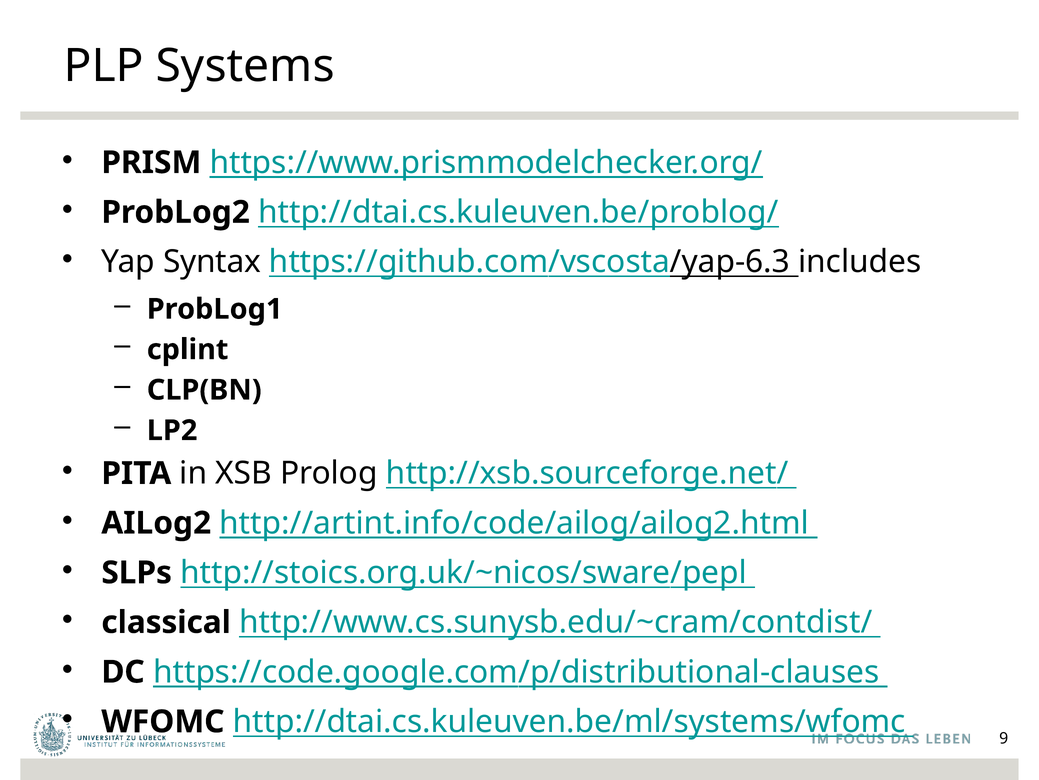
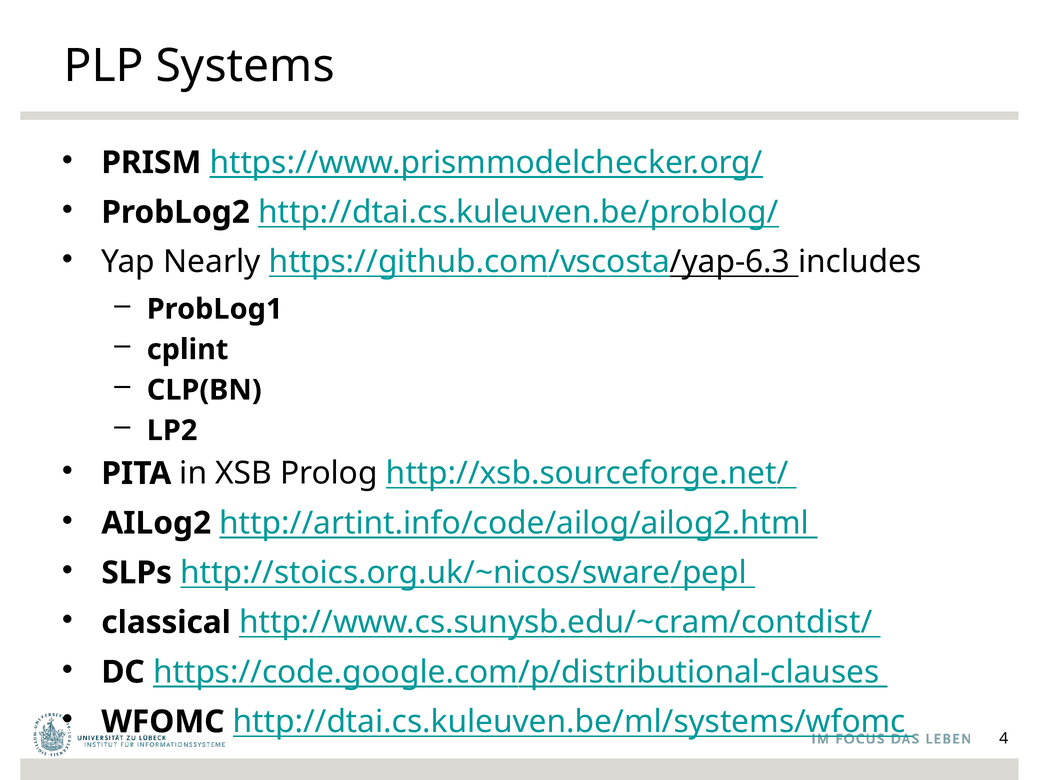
Syntax: Syntax -> Nearly (212, 262)
9: 9 -> 4 (1004, 738)
